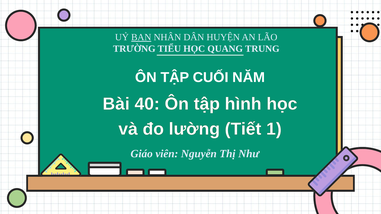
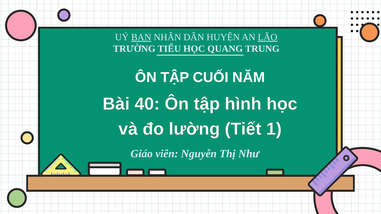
LÃO underline: none -> present (268, 37)
